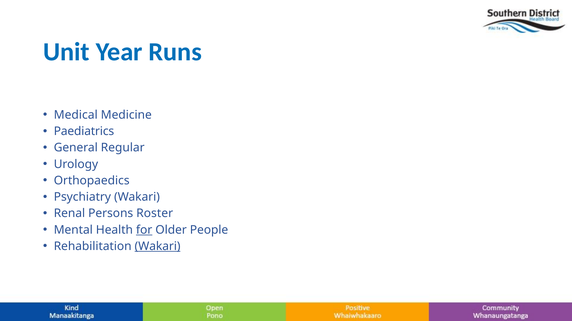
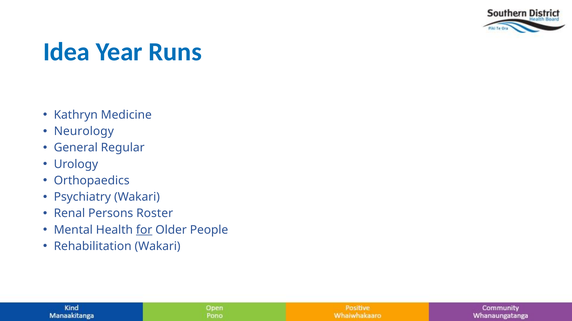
Unit: Unit -> Idea (66, 52)
Medical: Medical -> Kathryn (76, 115)
Paediatrics: Paediatrics -> Neurology (84, 132)
Wakari underline: present -> none (158, 247)
